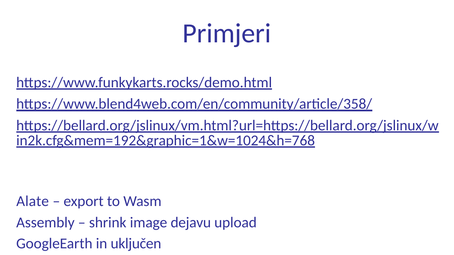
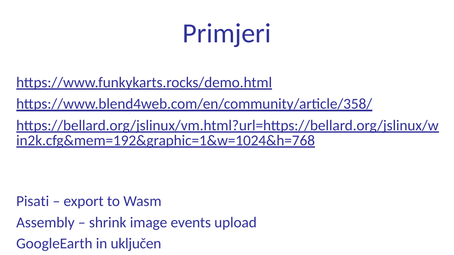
Alate: Alate -> Pisati (33, 202)
dejavu: dejavu -> events (191, 223)
